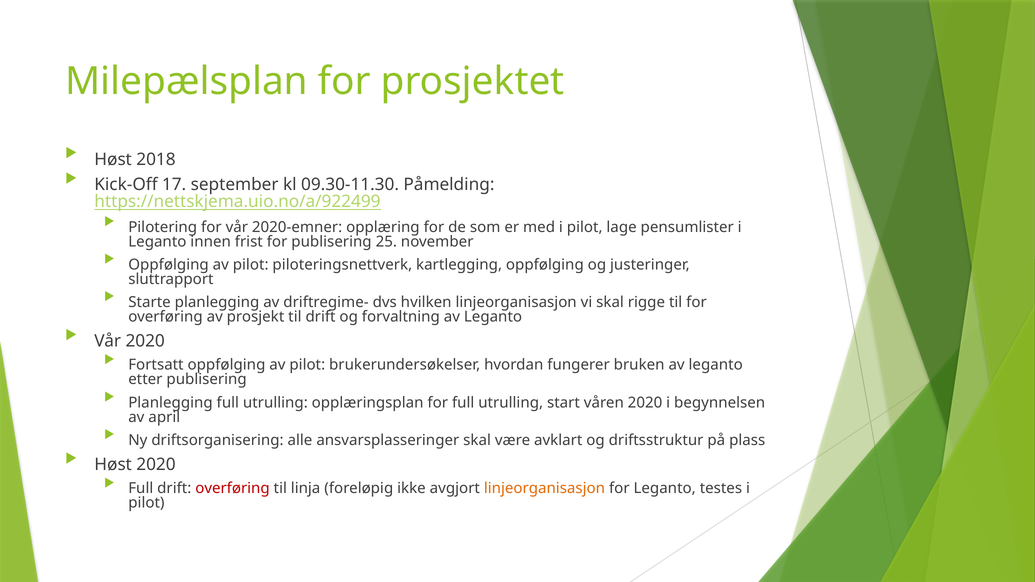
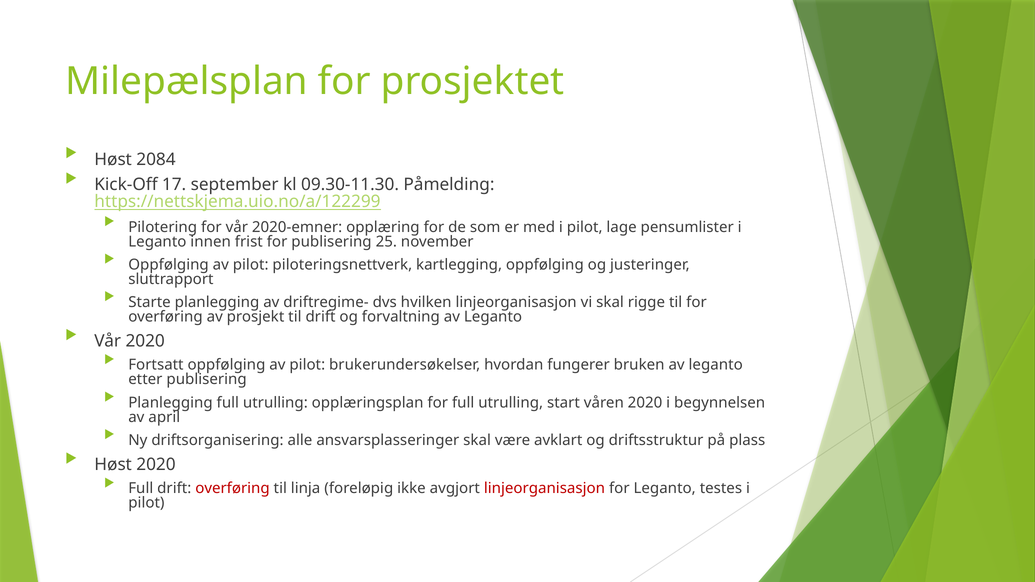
2018: 2018 -> 2084 (156, 159)
https://nettskjema.uio.no/a/922499: https://nettskjema.uio.no/a/922499 -> https://nettskjema.uio.no/a/122299 (237, 202)
linjeorganisasjon colour: orange -> red (544, 489)
